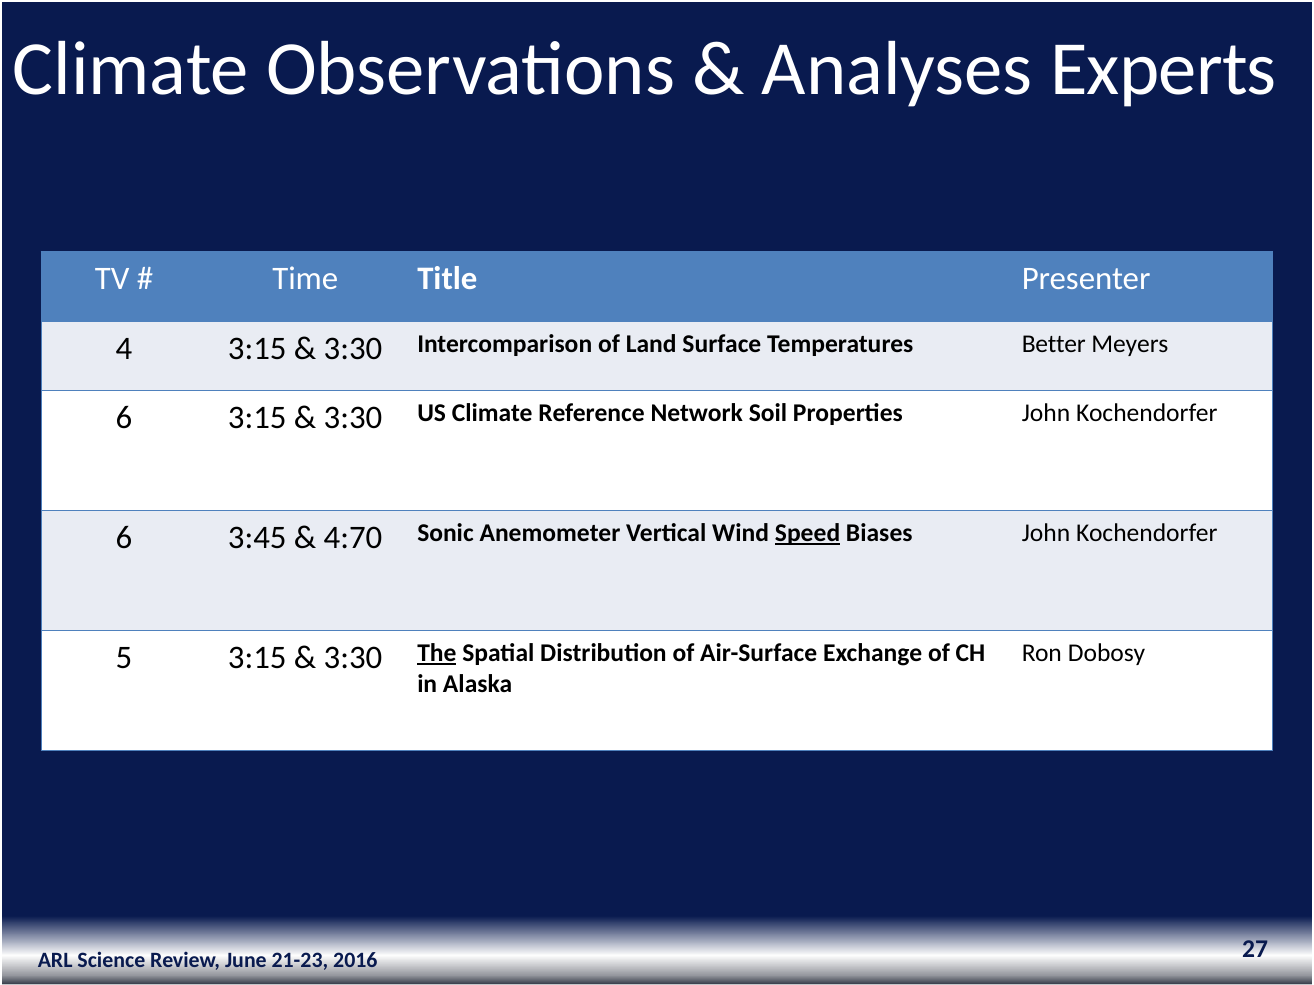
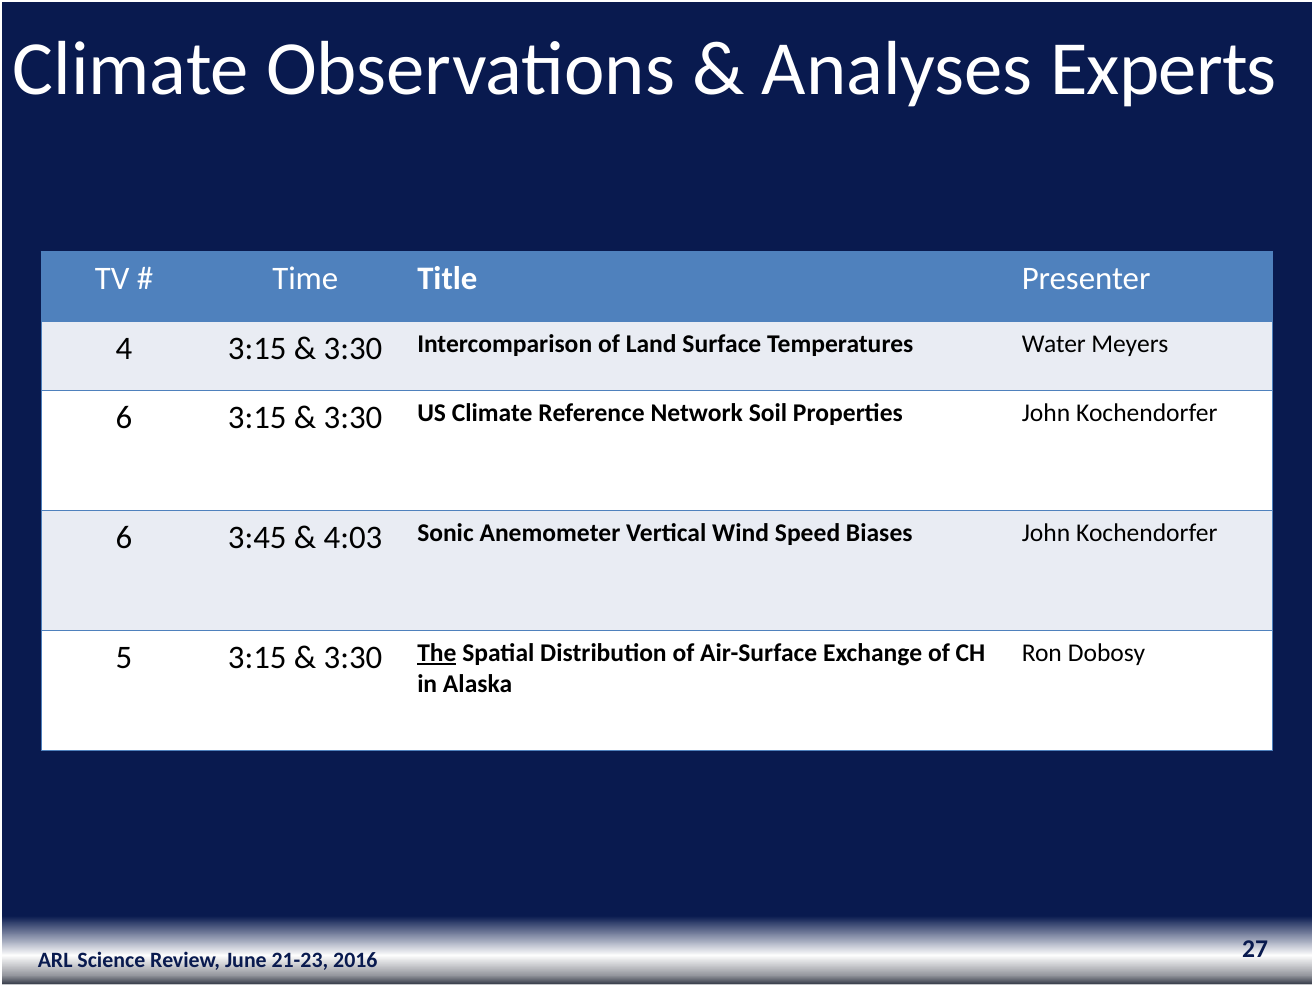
Better: Better -> Water (1054, 344)
4:70: 4:70 -> 4:03 (353, 538)
Speed underline: present -> none (808, 533)
